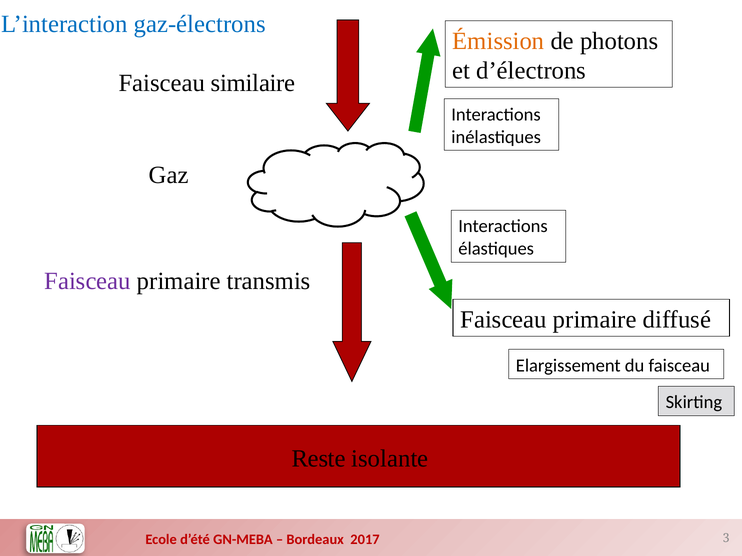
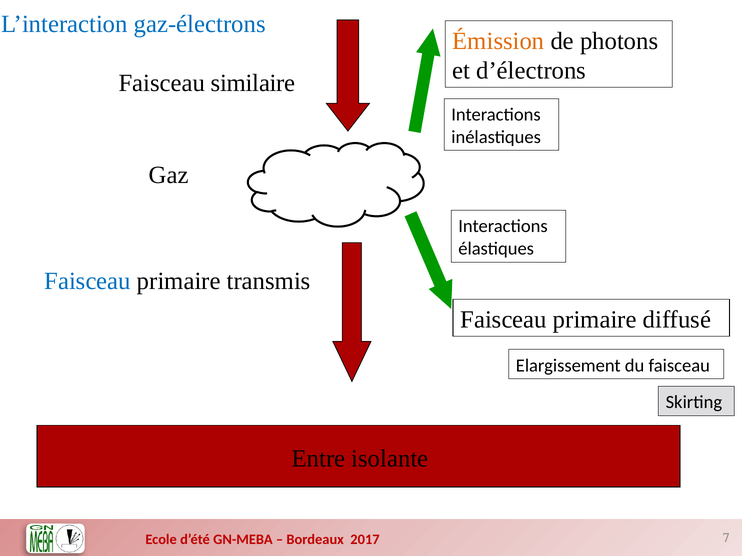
Faisceau colour: purple -> blue (88, 281)
Reste: Reste -> Entre (318, 459)
3: 3 -> 7 (726, 539)
